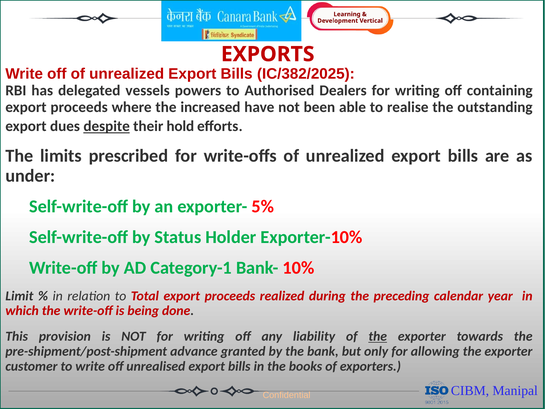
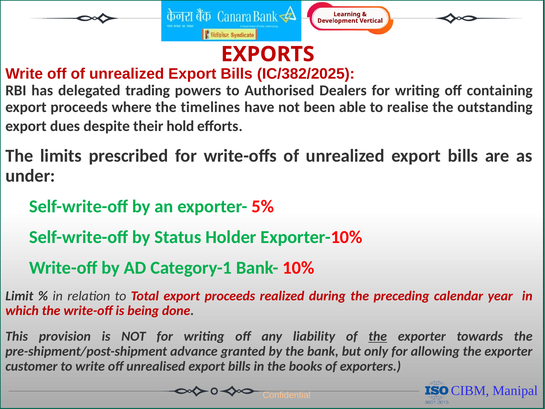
vessels: vessels -> trading (148, 90)
increased: increased -> timelines (210, 107)
despite underline: present -> none (107, 126)
